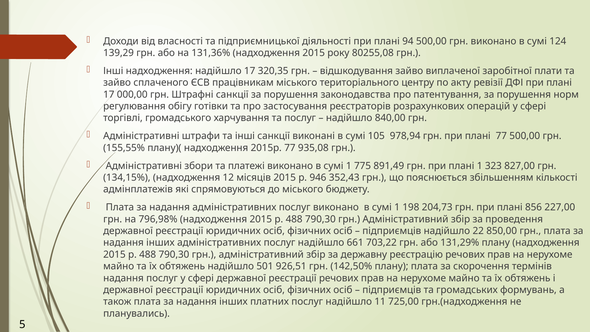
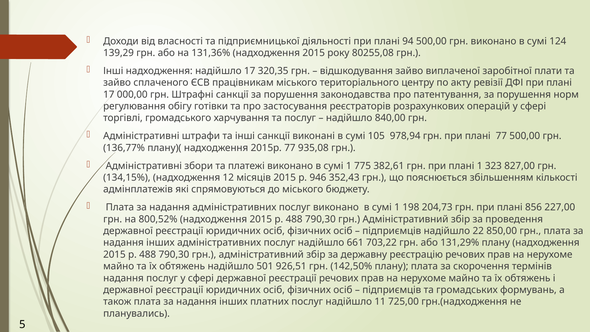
155,55%: 155,55% -> 136,77% (124, 148)
891,49: 891,49 -> 382,61 (389, 166)
796,98%: 796,98% -> 800,52% (158, 219)
